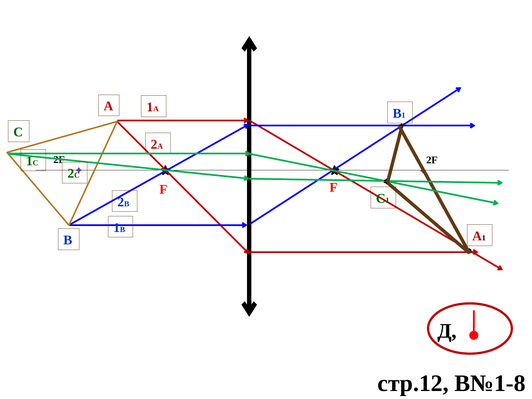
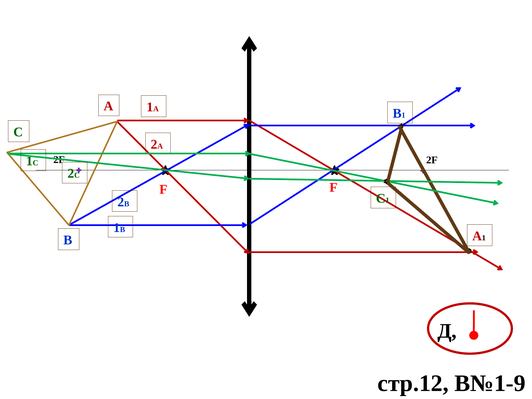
В№1-8: В№1-8 -> В№1-9 (490, 383)
